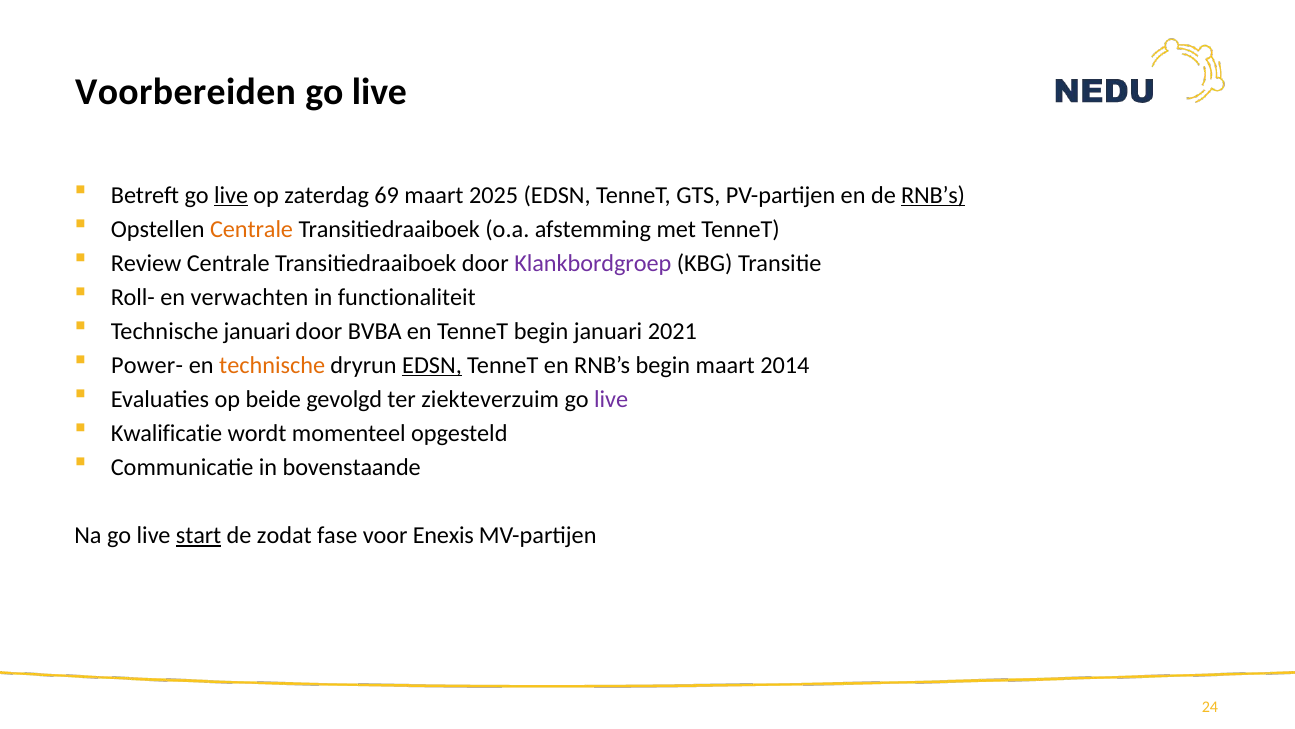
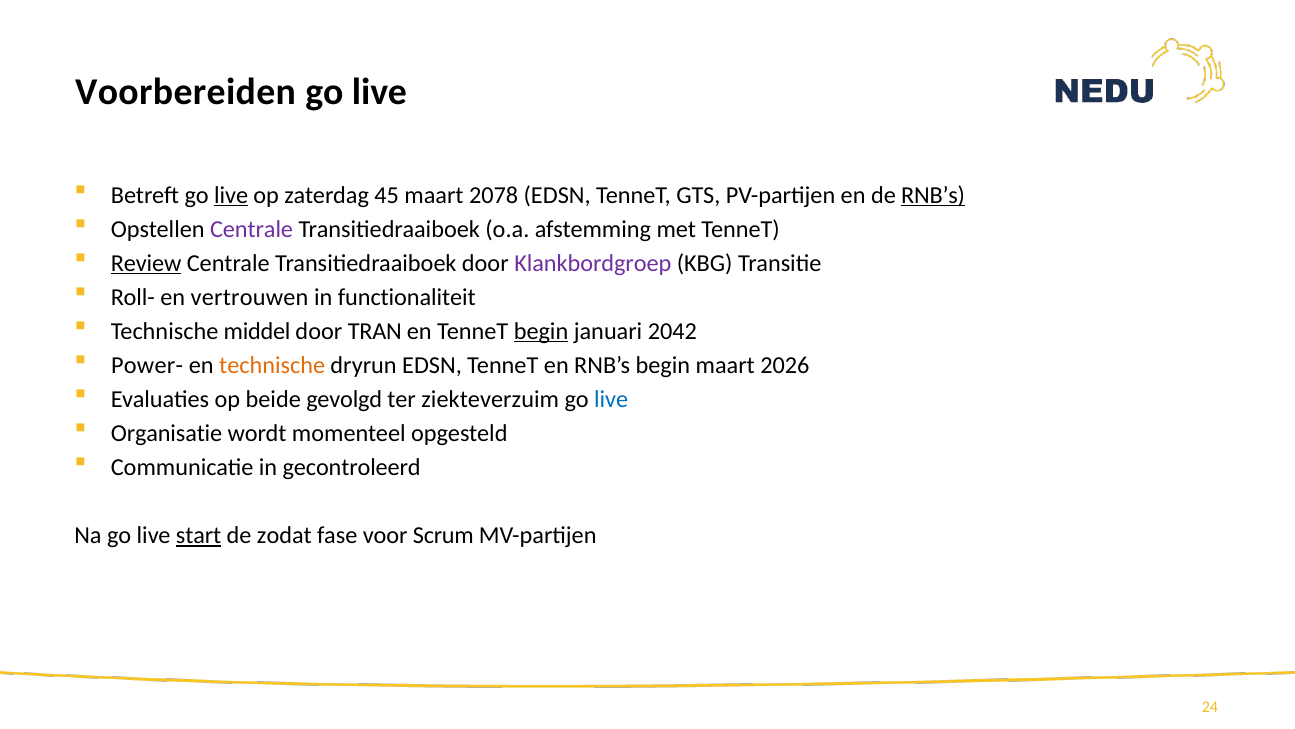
69: 69 -> 45 (387, 195)
2025: 2025 -> 2078 (494, 195)
Centrale colour: orange -> purple (252, 229)
Review underline: none -> present (146, 263)
verwachten: verwachten -> vertrouwen (249, 297)
Technische januari: januari -> middel (257, 331)
BVBA: BVBA -> TRAN (375, 331)
begin underline: none -> present (541, 331)
2021: 2021 -> 2042 (672, 331)
EDSN underline: present -> none (432, 365)
2014: 2014 -> 2026 (785, 365)
live colour: purple -> blue (611, 399)
Kwalificatie: Kwalificatie -> Organisatie (167, 433)
bovenstaande: bovenstaande -> gecontroleerd (352, 467)
Enexis: Enexis -> Scrum (443, 535)
